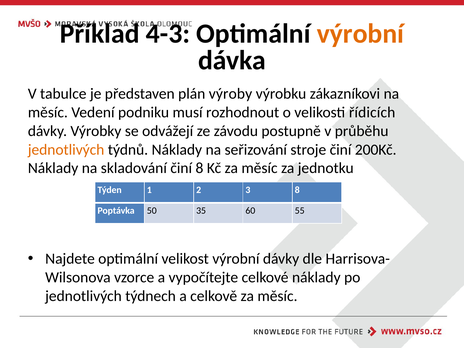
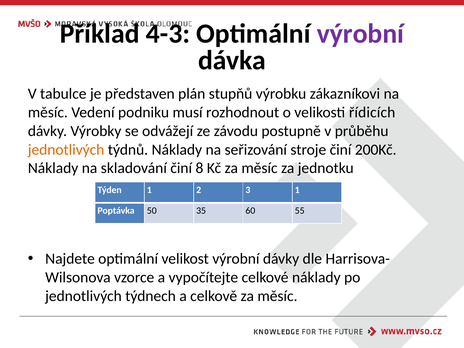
výrobní colour: orange -> purple (360, 34)
výroby: výroby -> stupňů (231, 94)
3 8: 8 -> 1 (297, 190)
